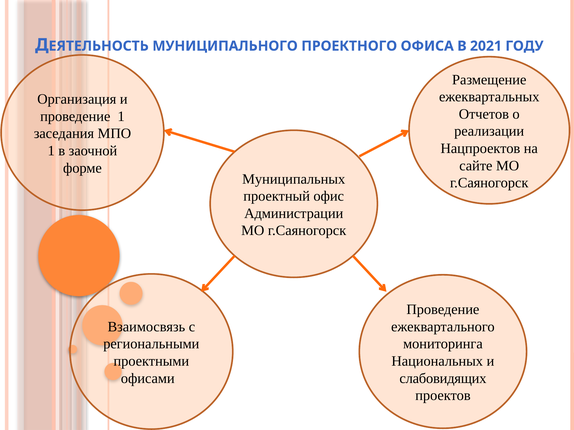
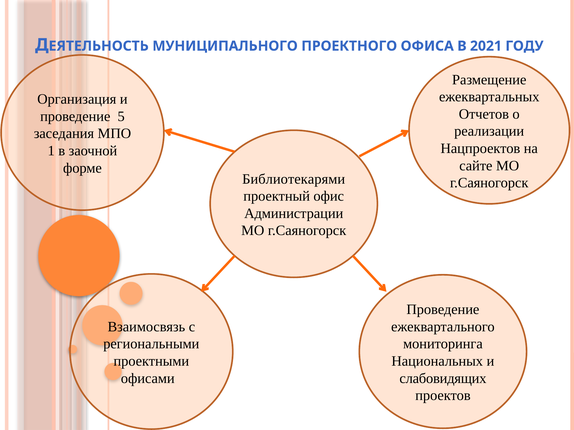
проведение 1: 1 -> 5 (121, 116)
Муниципальных: Муниципальных -> Библиотекарями (294, 179)
